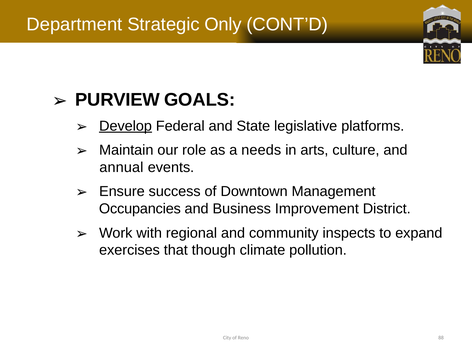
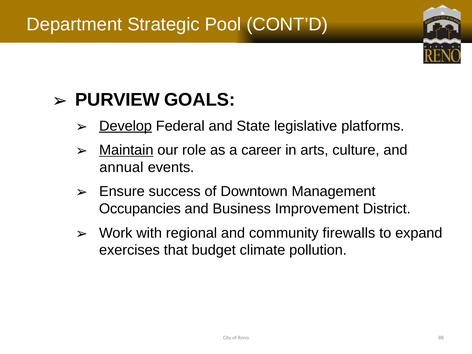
Only: Only -> Pool (223, 25)
Maintain underline: none -> present (126, 150)
needs: needs -> career (261, 150)
inspects: inspects -> firewalls (349, 233)
though: though -> budget (214, 250)
